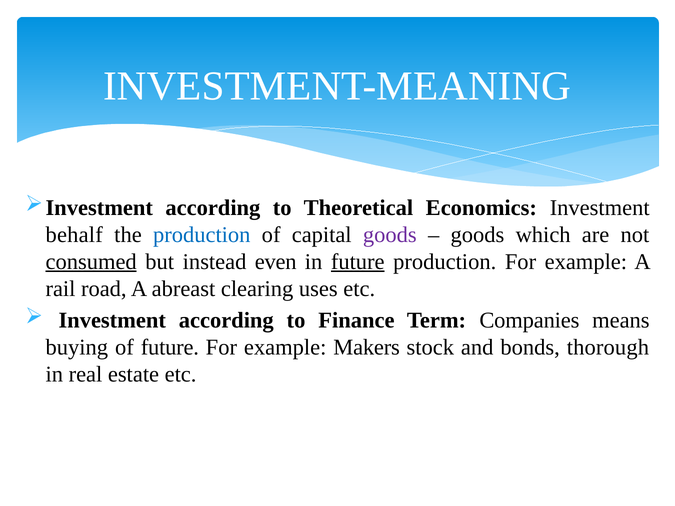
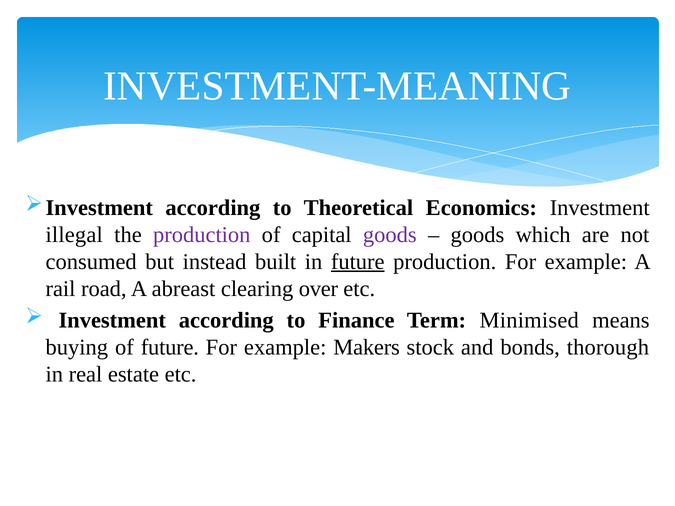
behalf: behalf -> illegal (74, 235)
production colour: blue -> purple (202, 235)
consumed underline: present -> none (91, 262)
even: even -> built (276, 262)
uses: uses -> over (318, 289)
Companies: Companies -> Minimised (529, 320)
